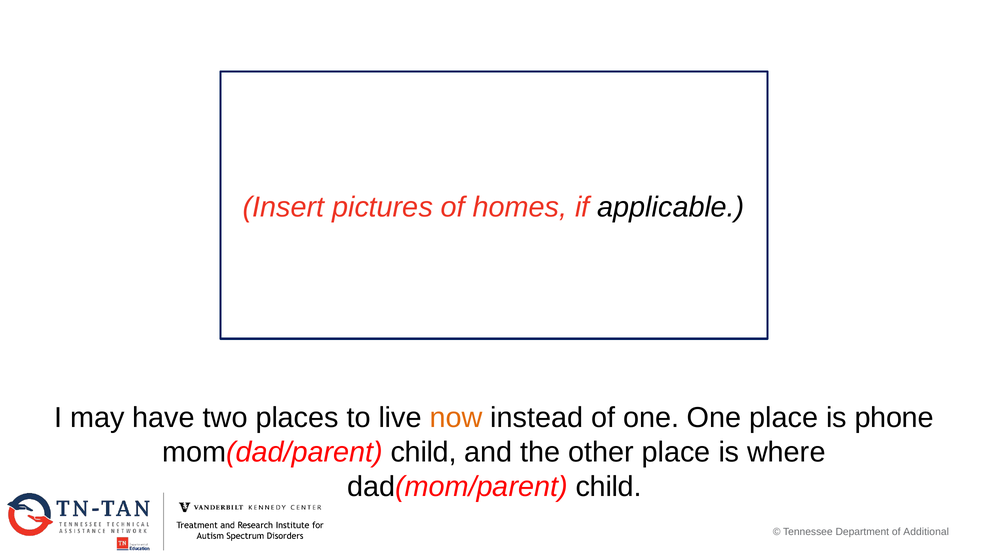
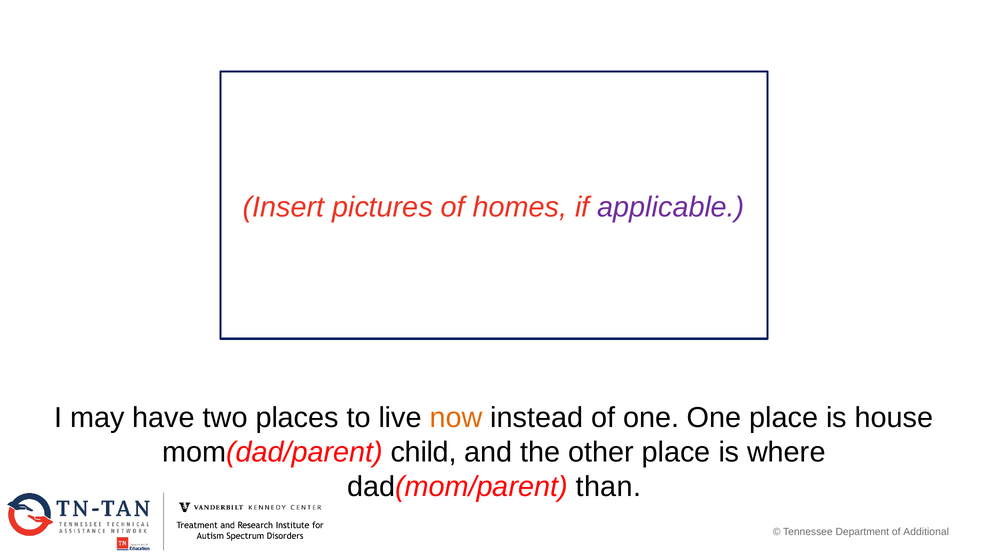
applicable colour: black -> purple (671, 207)
phone: phone -> house (894, 417)
dad(mom/parent child: child -> than (608, 487)
